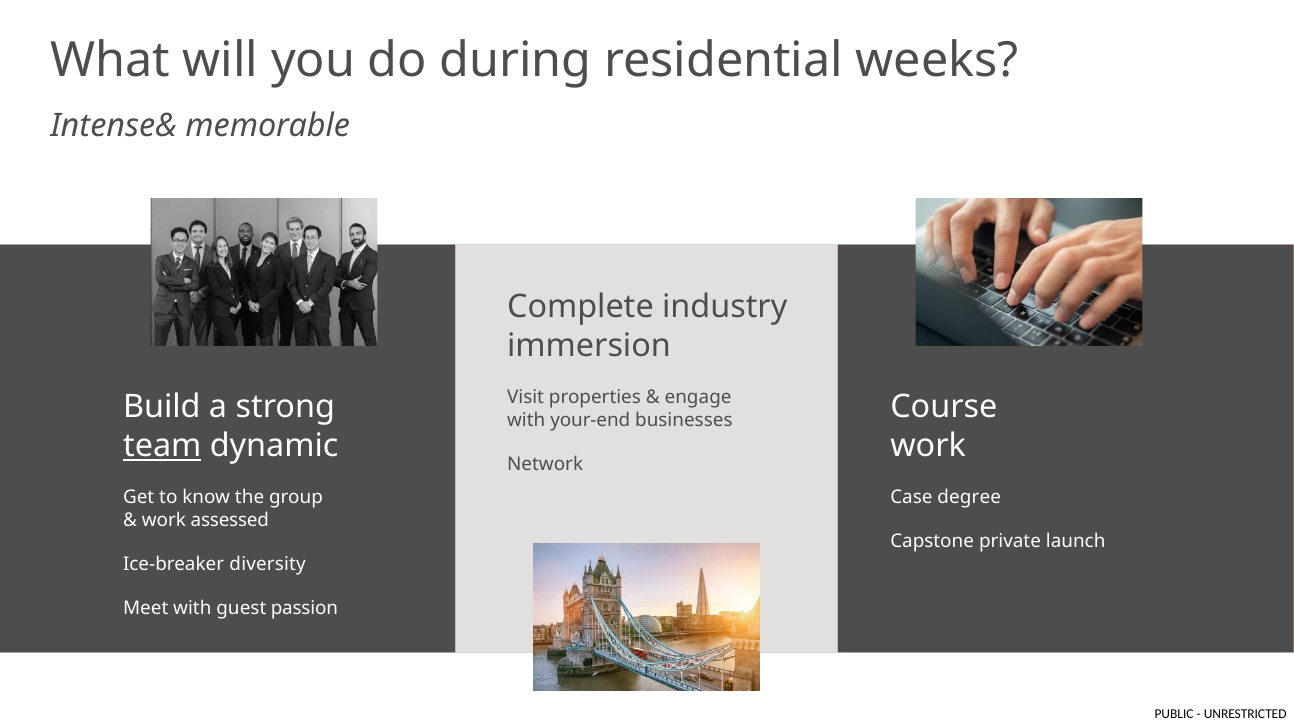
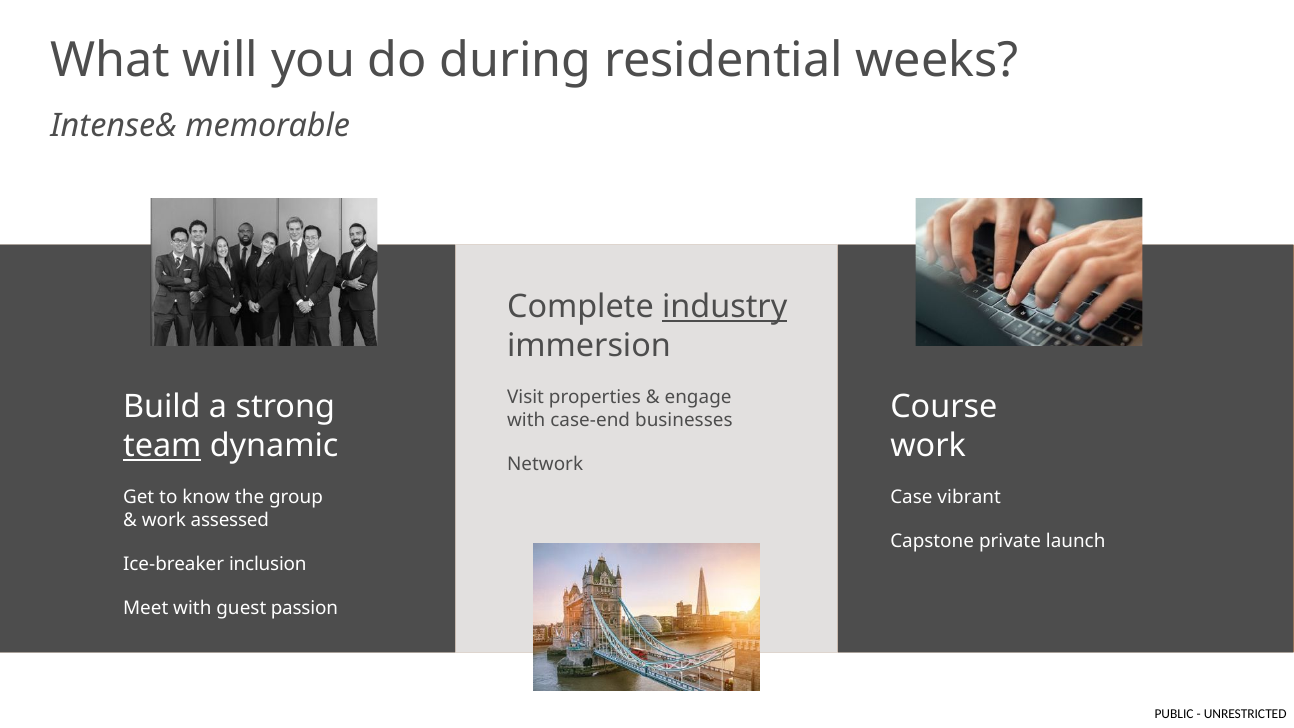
industry underline: none -> present (725, 307)
your-end: your-end -> case-end (590, 420)
degree: degree -> vibrant (969, 497)
diversity: diversity -> inclusion (268, 564)
